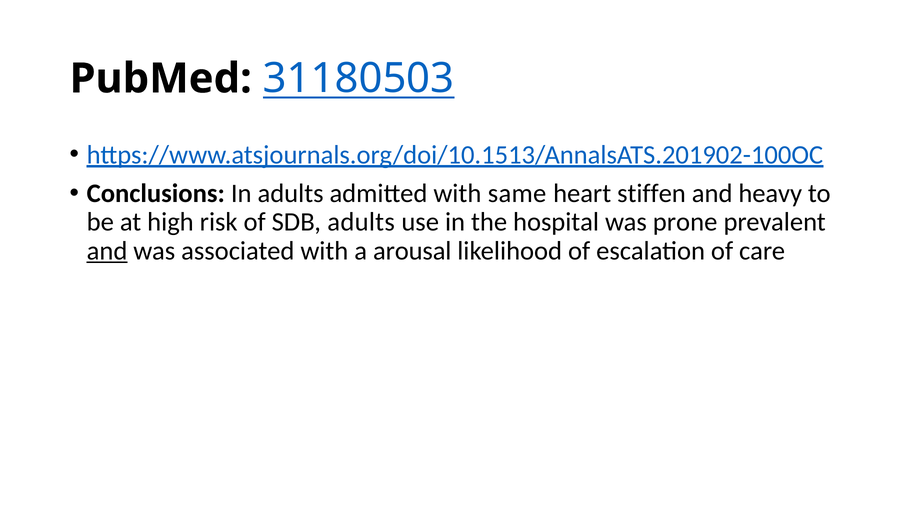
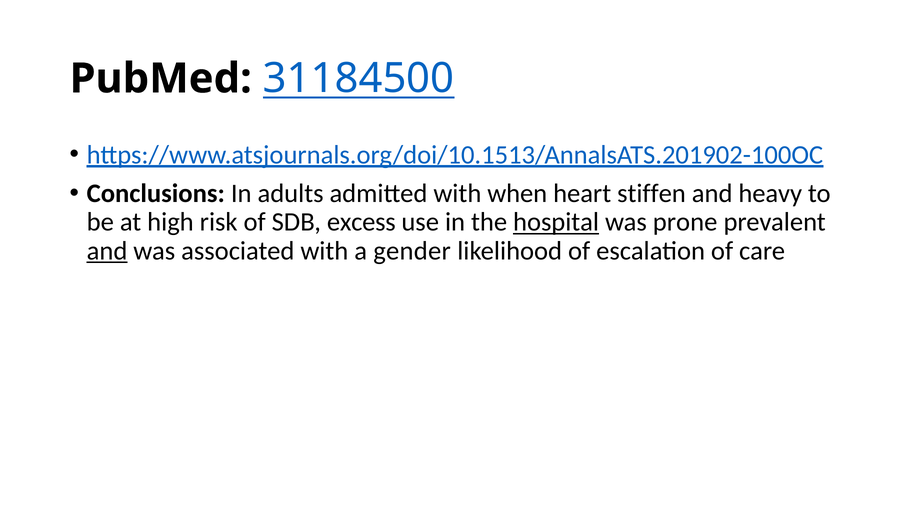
31180503: 31180503 -> 31184500 (359, 79)
same: same -> when (517, 193)
SDB adults: adults -> excess (361, 222)
hospital underline: none -> present (556, 222)
arousal: arousal -> gender (412, 251)
